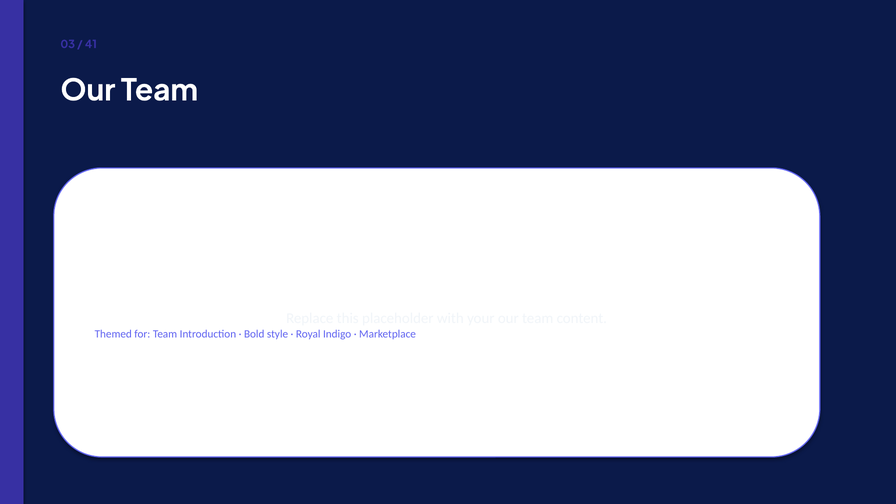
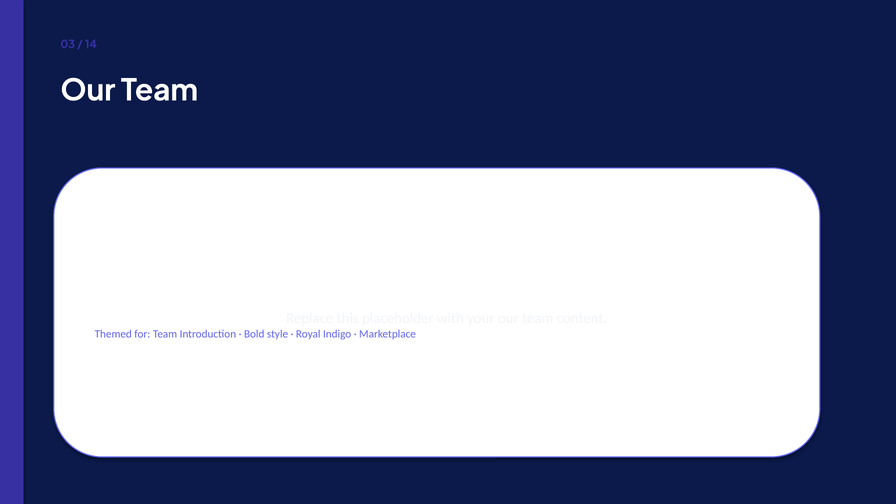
41: 41 -> 14 (91, 44)
